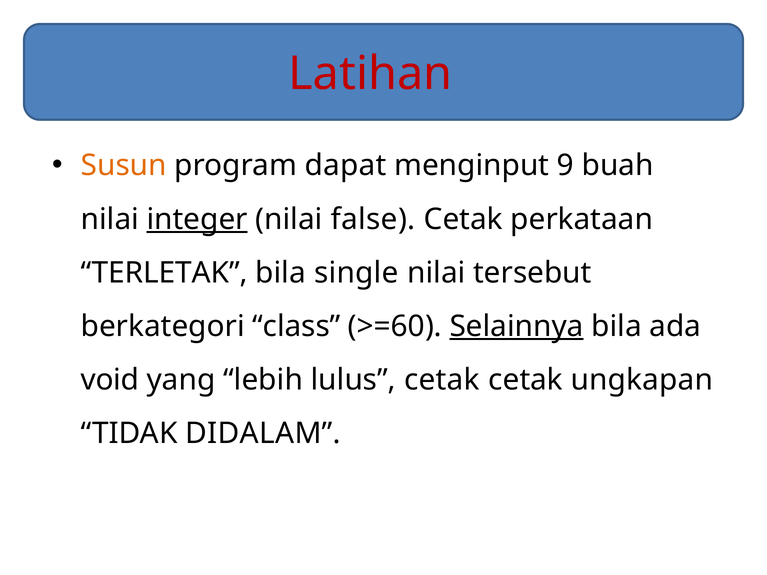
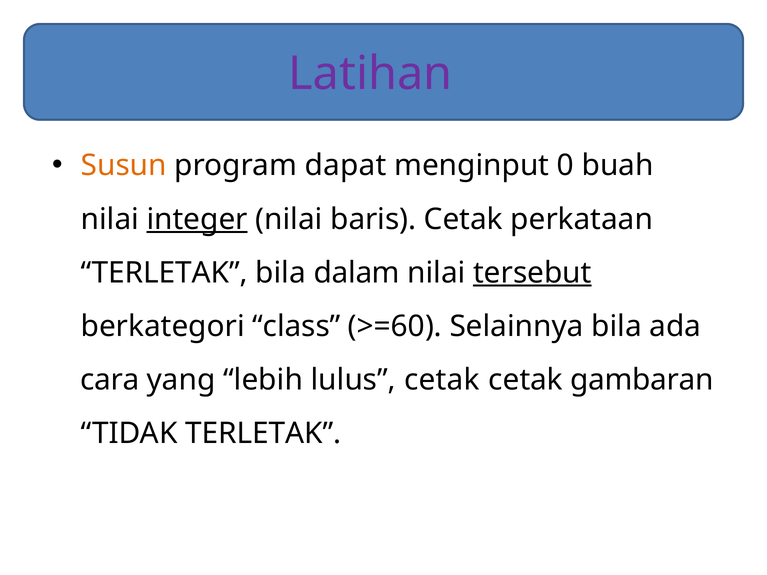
Latihan colour: red -> purple (370, 74)
9: 9 -> 0 (565, 166)
false: false -> baris (373, 219)
single: single -> dalam (357, 273)
tersebut underline: none -> present (532, 273)
Selainnya underline: present -> none (517, 326)
void: void -> cara (110, 380)
ungkapan: ungkapan -> gambaran (642, 380)
TIDAK DIDALAM: DIDALAM -> TERLETAK (263, 434)
